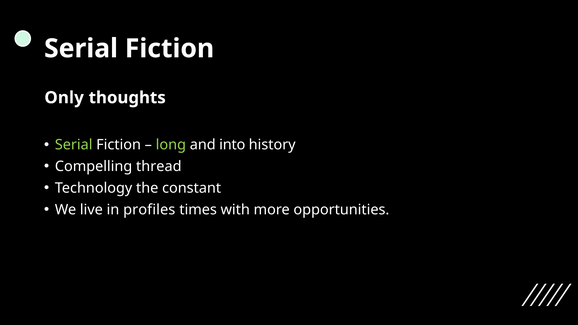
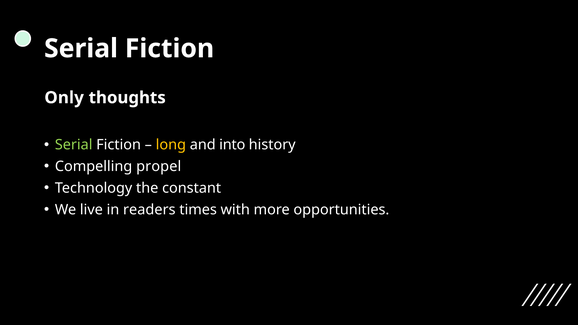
long colour: light green -> yellow (171, 145)
thread: thread -> propel (159, 167)
profiles: profiles -> readers (149, 210)
